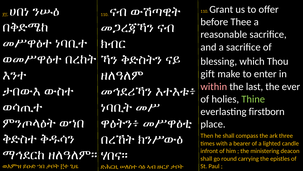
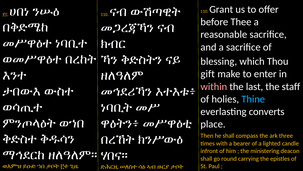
ever: ever -> staff (291, 86)
Thine colour: light green -> light blue (253, 99)
firstborn: firstborn -> converts (267, 111)
